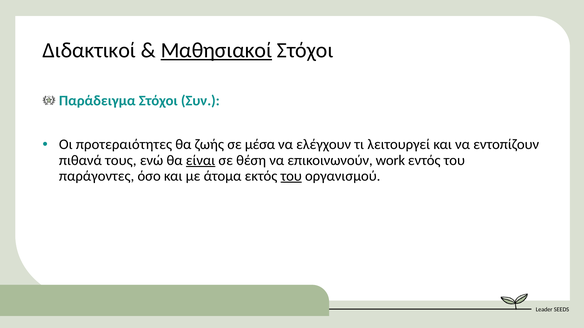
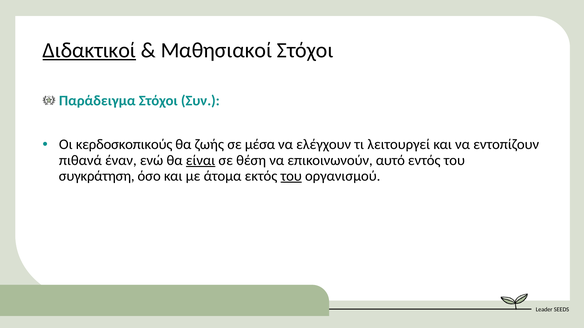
Διδακτικοί underline: none -> present (89, 50)
Μαθησιακοί underline: present -> none (216, 50)
προτεραιότητες: προτεραιότητες -> κερδοσκοπικούς (124, 145)
τους: τους -> έναν (121, 160)
work: work -> αυτό (390, 160)
παράγοντες: παράγοντες -> συγκράτηση (97, 176)
